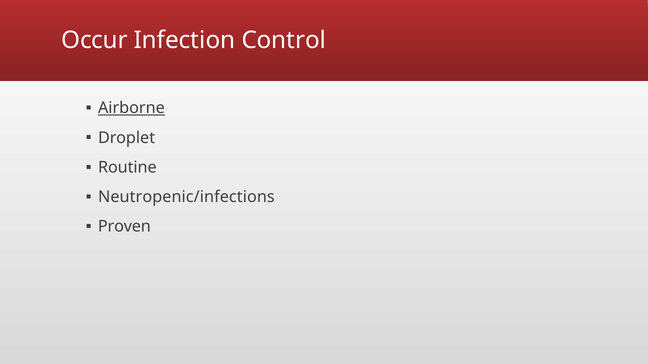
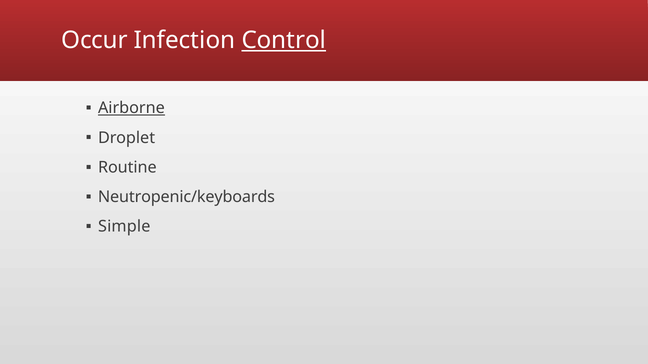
Control underline: none -> present (284, 40)
Neutropenic/infections: Neutropenic/infections -> Neutropenic/keyboards (186, 197)
Proven: Proven -> Simple (124, 227)
